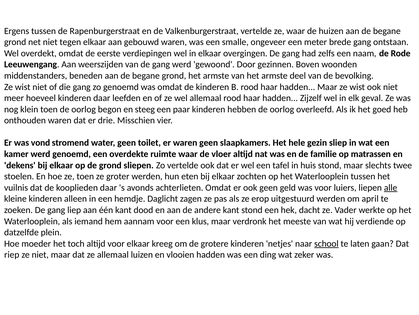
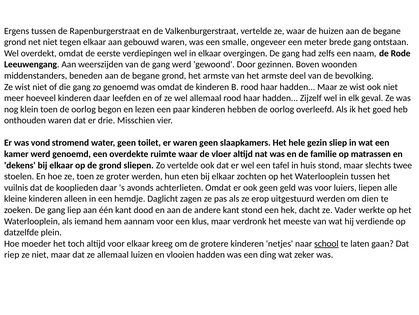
steeg: steeg -> lezen (145, 109)
alle underline: present -> none (391, 187)
april: april -> dien (370, 198)
